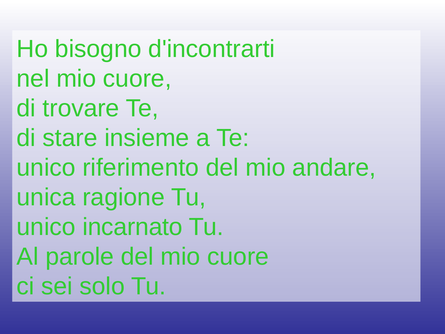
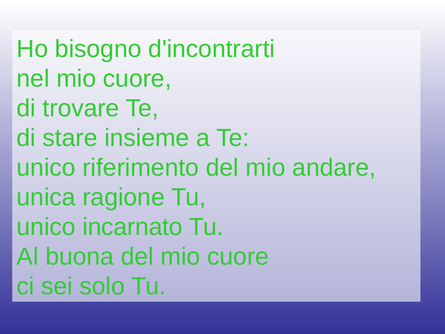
parole: parole -> buona (80, 257)
